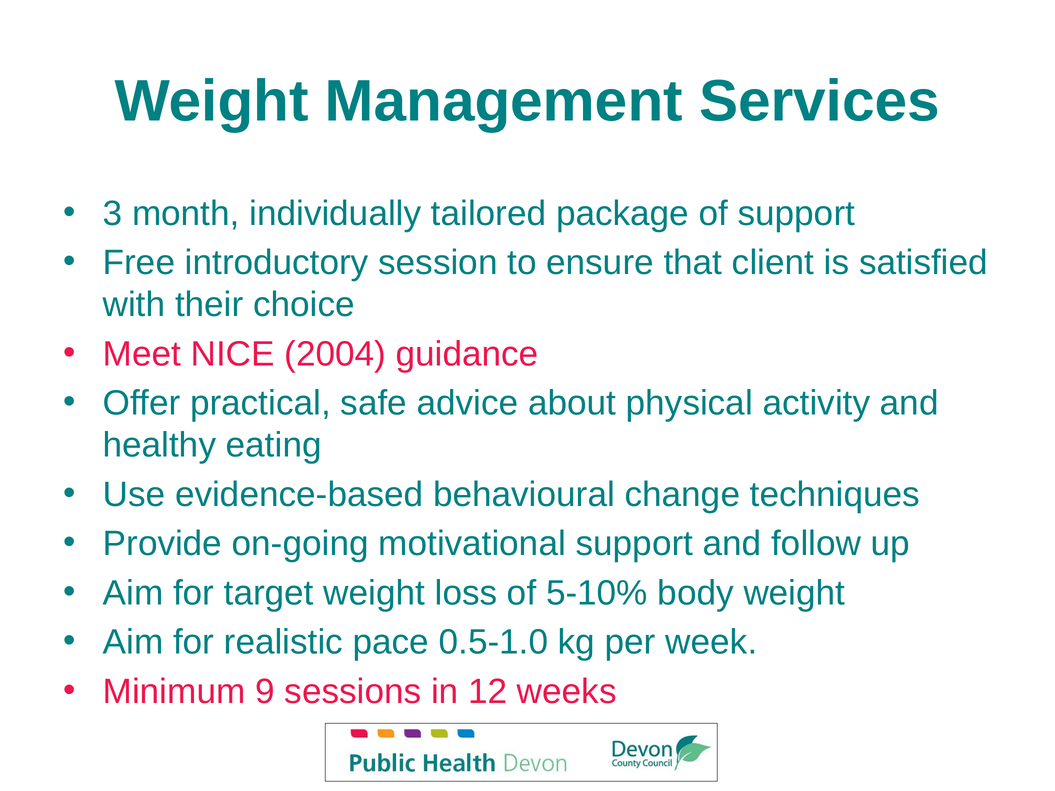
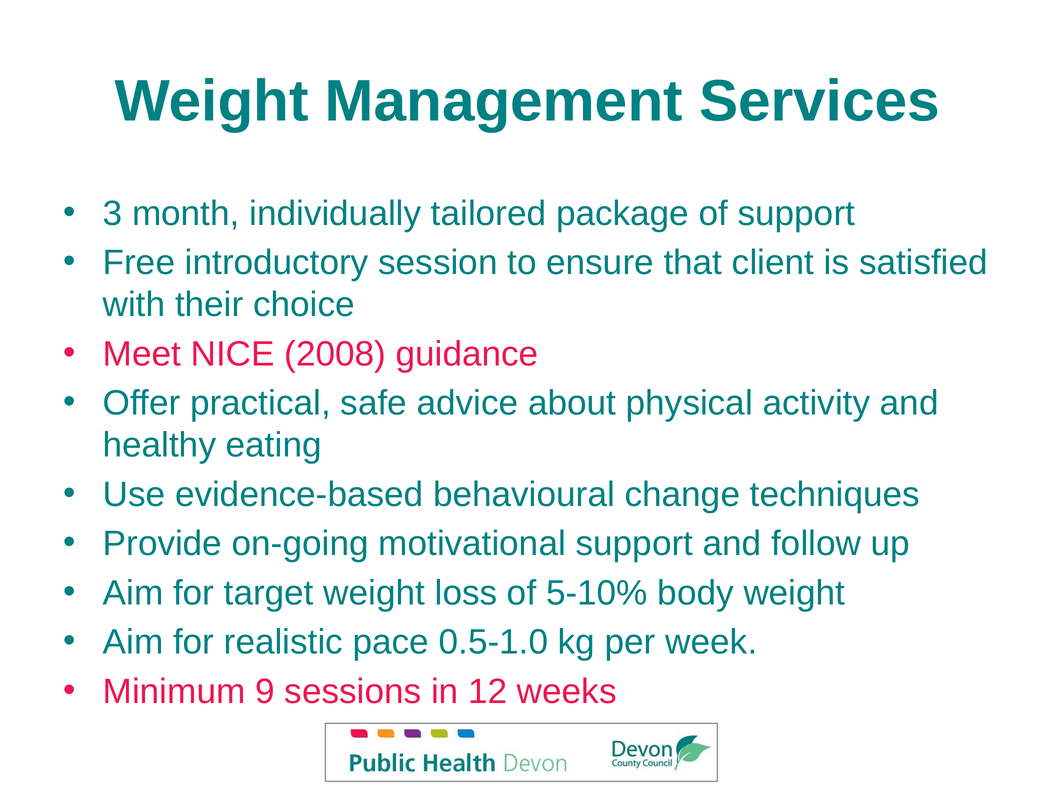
2004: 2004 -> 2008 (335, 354)
